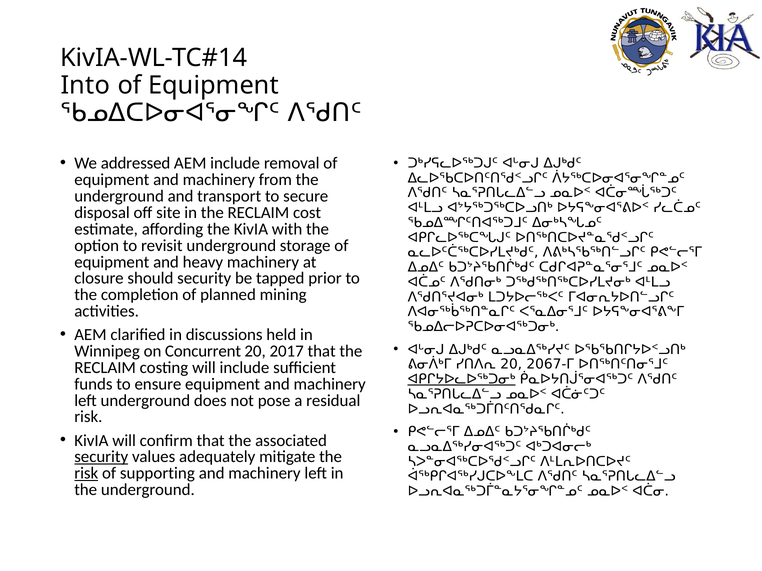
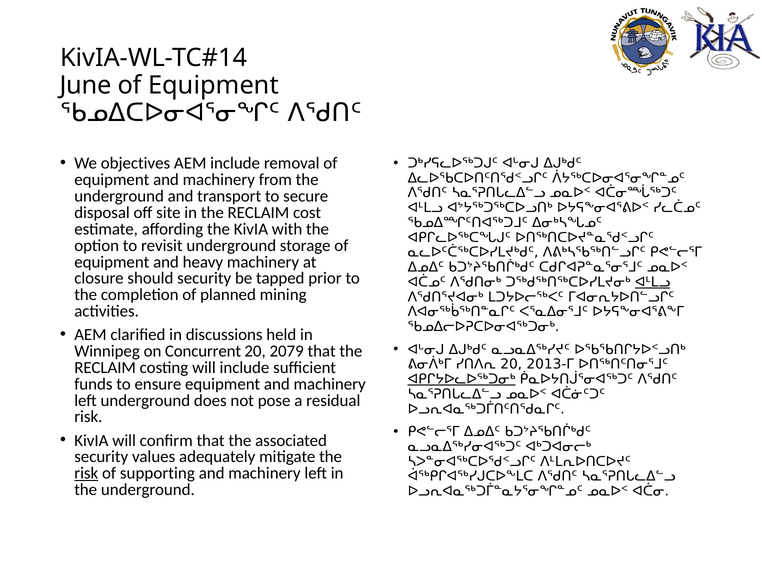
Into: Into -> June (86, 85)
addressed: addressed -> objectives (136, 164)
ᐊᒻᒪᓗ underline: none -> present (653, 282)
2017: 2017 -> 2079 (287, 352)
2067-ᒥ: 2067-ᒥ -> 2013-ᒥ (550, 365)
security underline: present -> none (101, 457)
